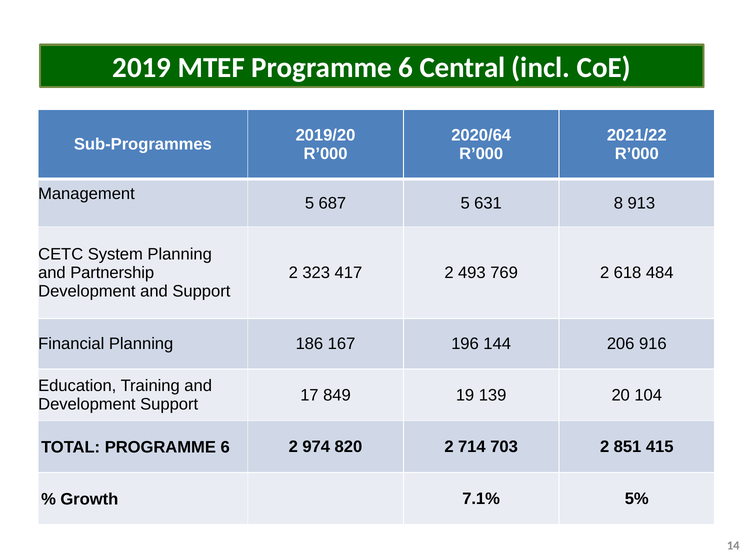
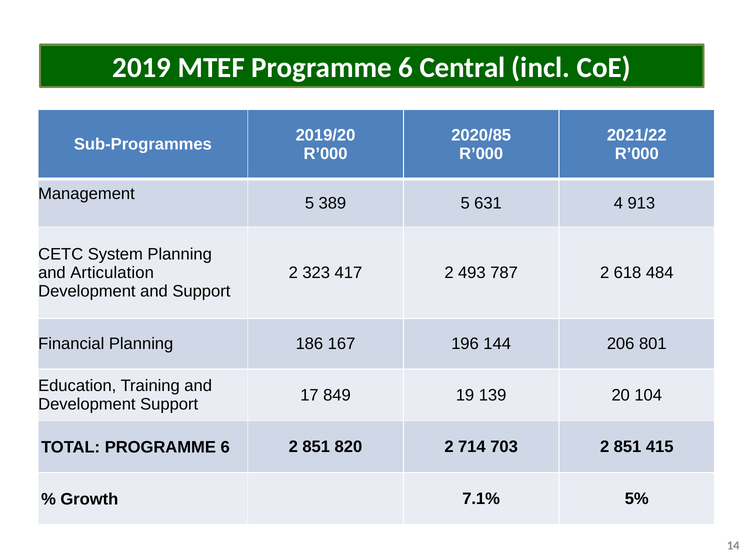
2020/64: 2020/64 -> 2020/85 (481, 135)
687: 687 -> 389 (332, 203)
8: 8 -> 4 (618, 203)
Partnership: Partnership -> Articulation (112, 273)
769: 769 -> 787 (504, 273)
916: 916 -> 801 (653, 344)
6 2 974: 974 -> 851 (316, 447)
